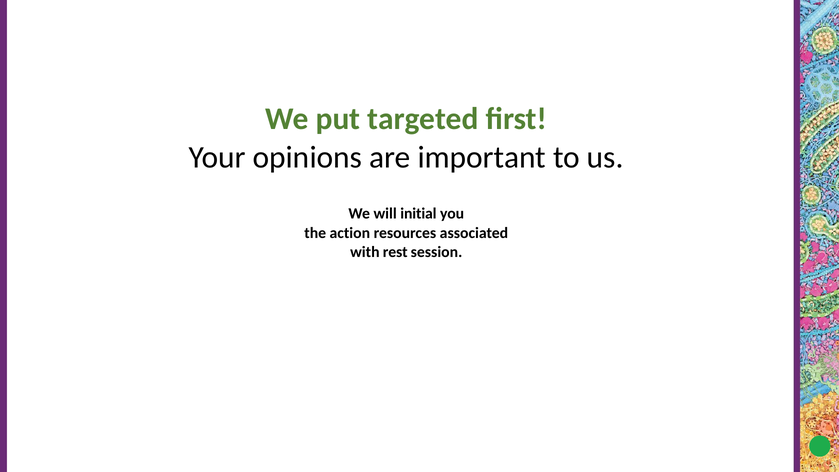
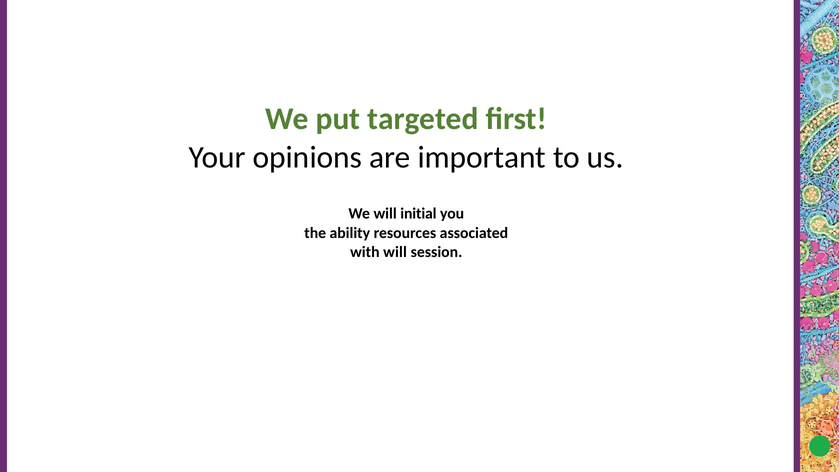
action: action -> ability (350, 233)
with rest: rest -> will (395, 252)
